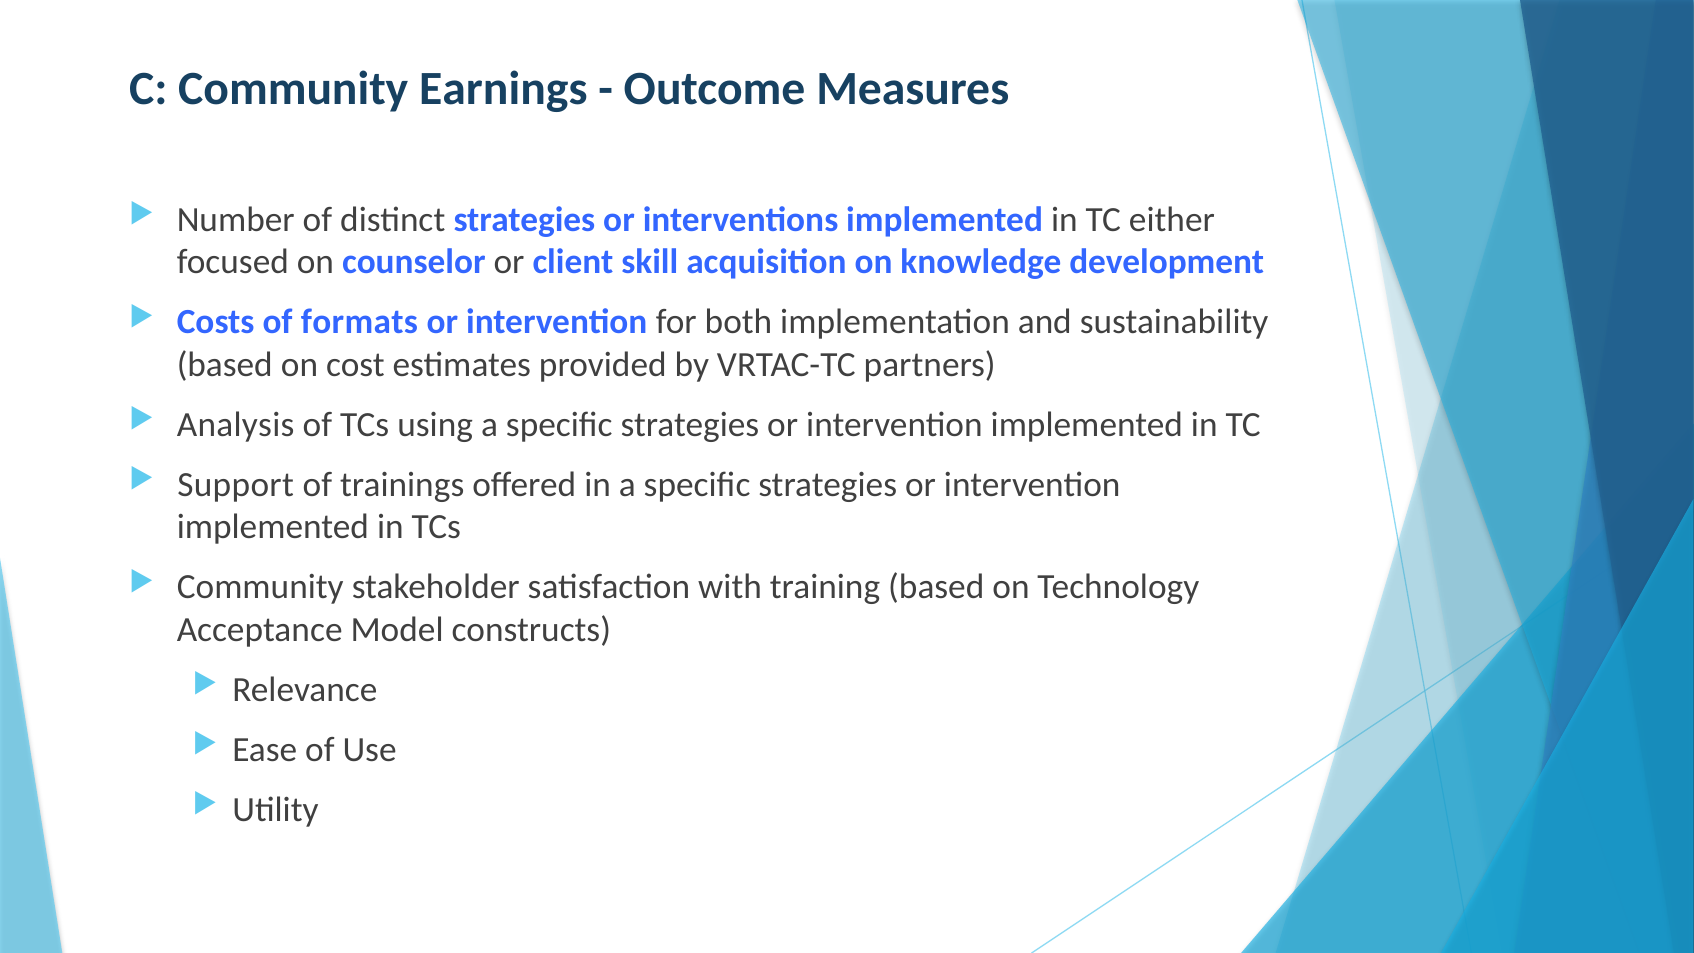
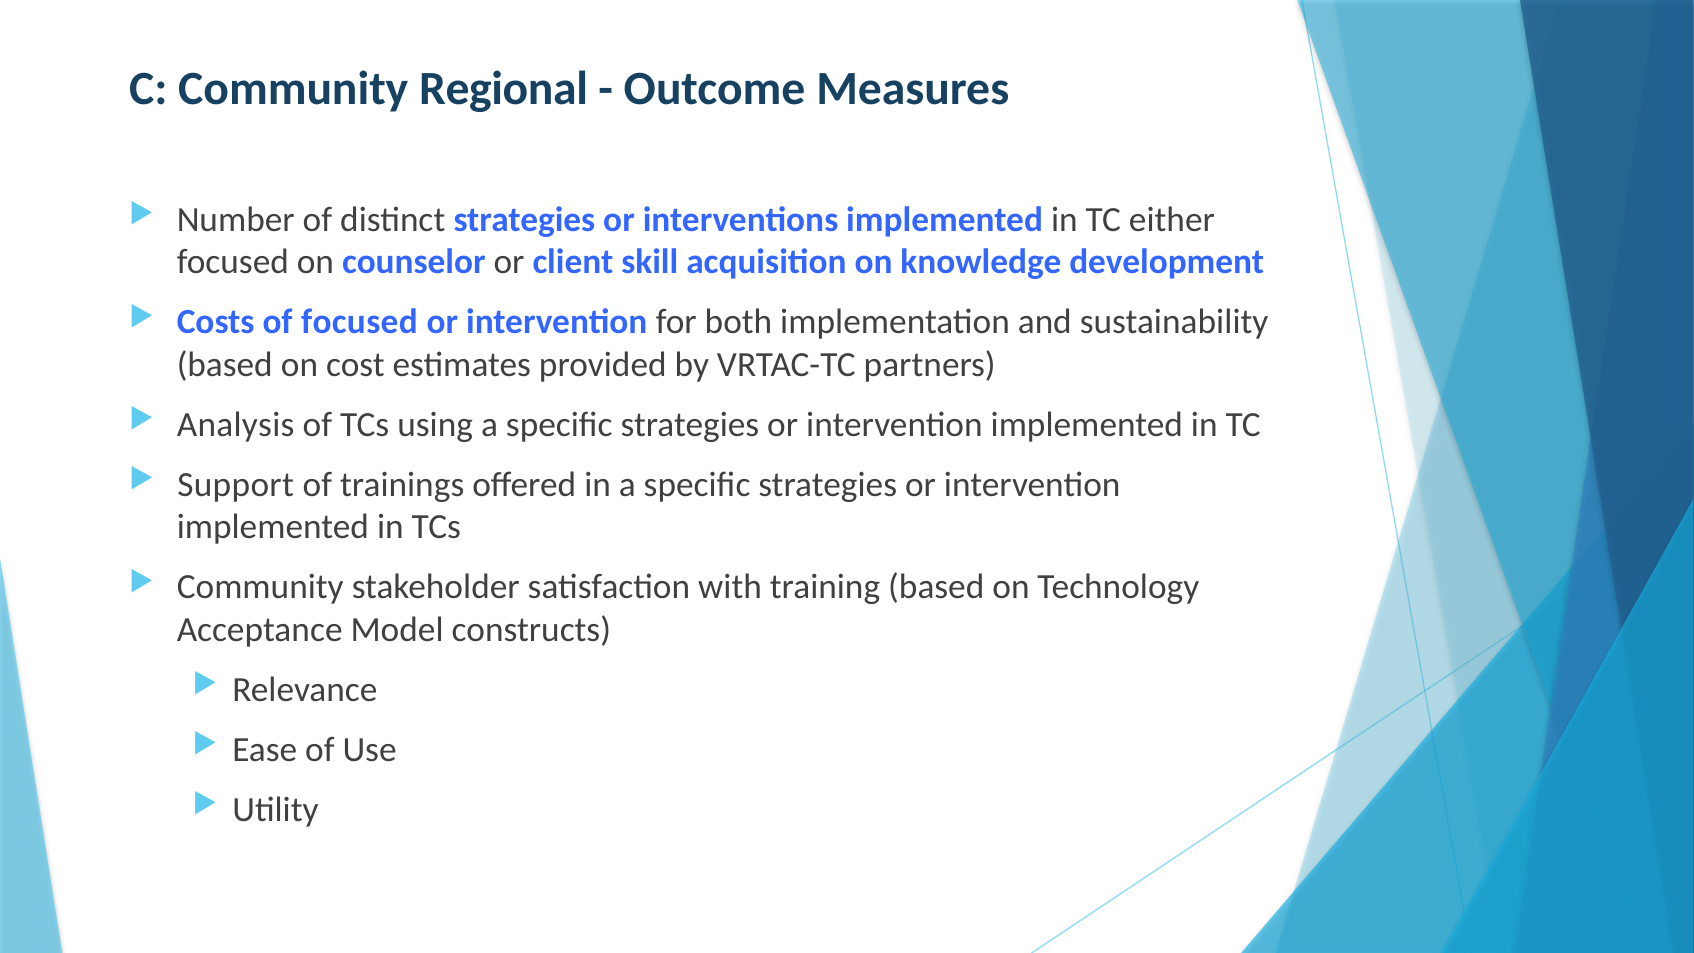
Earnings: Earnings -> Regional (504, 89)
of formats: formats -> focused (359, 322)
